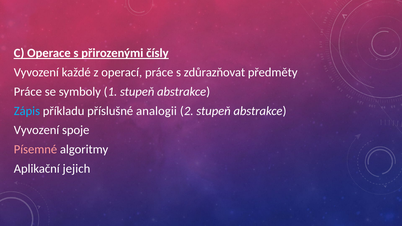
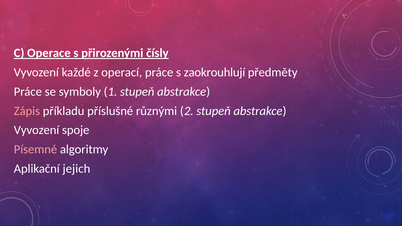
zdůrazňovat: zdůrazňovat -> zaokrouhlují (214, 72)
Zápis colour: light blue -> pink (27, 111)
analogii: analogii -> různými (157, 111)
